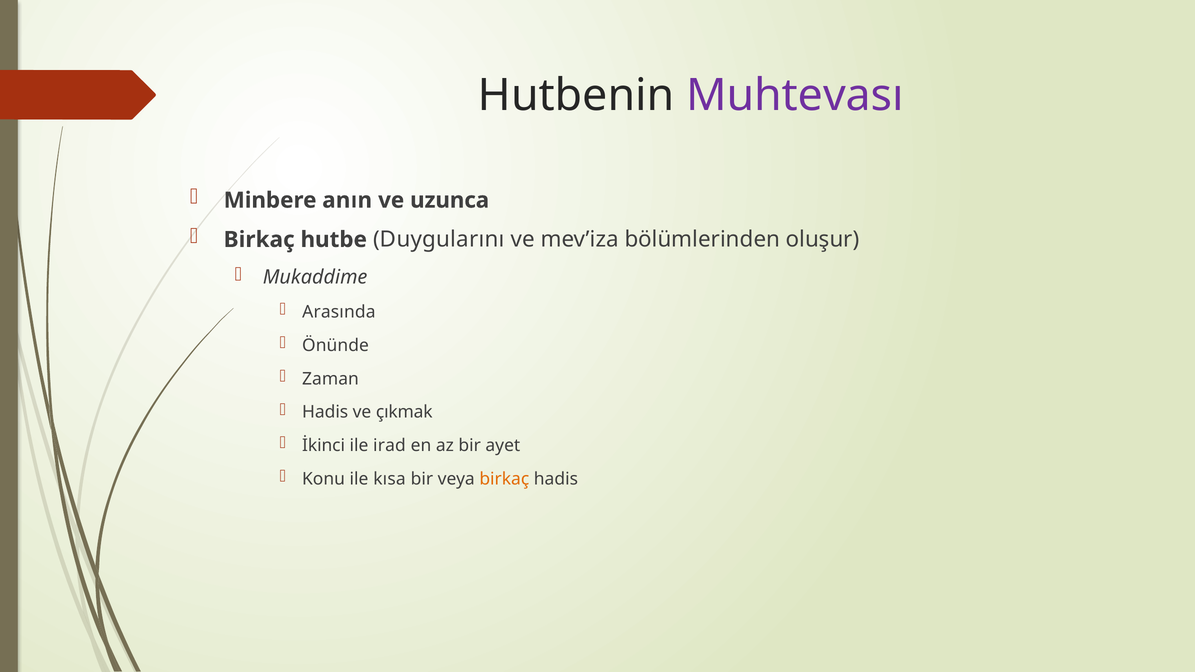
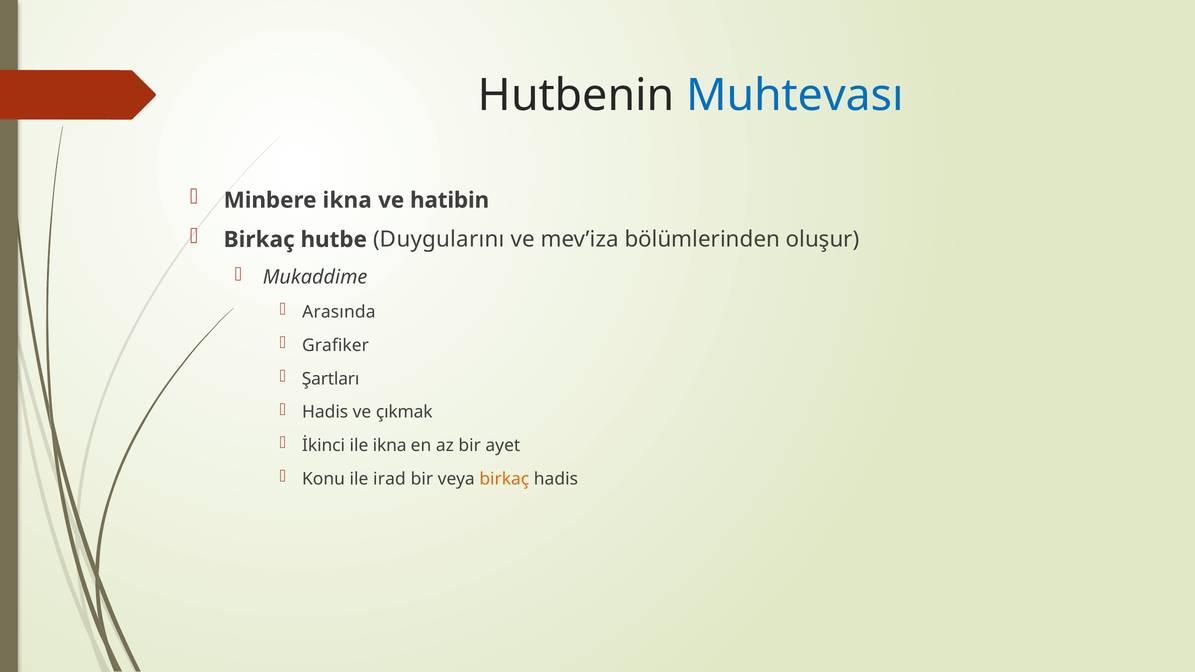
Muhtevası colour: purple -> blue (795, 96)
Minbere anın: anın -> ikna (347, 200)
uzunca: uzunca -> hatibin (450, 200)
Önünde: Önünde -> Grafiker (336, 345)
Zaman: Zaman -> Şartları (331, 379)
ile irad: irad -> ikna (390, 446)
kısa: kısa -> irad (389, 479)
